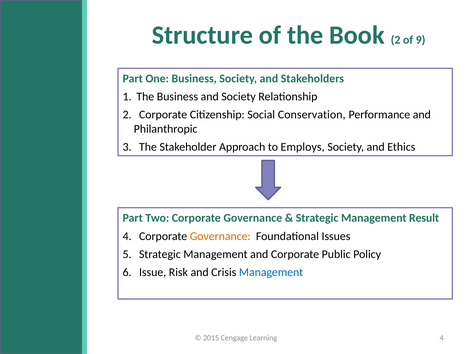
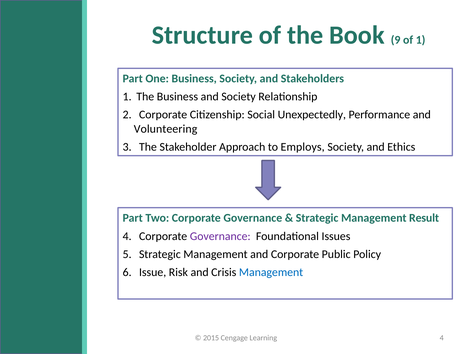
Book 2: 2 -> 9 (396, 40)
of 9: 9 -> 1 (421, 40)
Conservation: Conservation -> Unexpectedly (312, 115)
Philanthropic: Philanthropic -> Volunteering (166, 129)
Governance colour: orange -> purple (220, 236)
